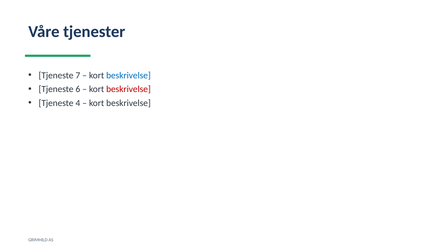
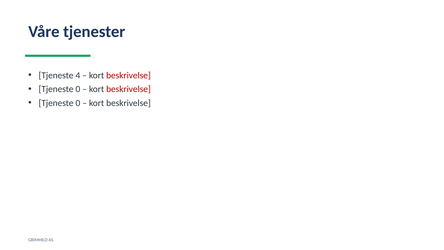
7: 7 -> 4 (78, 75)
beskrivelse colour: blue -> red (128, 75)
6: 6 -> 0 (78, 89)
4: 4 -> 0 (78, 103)
